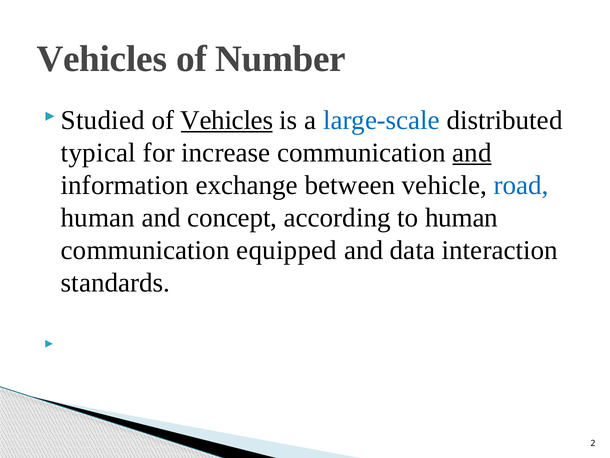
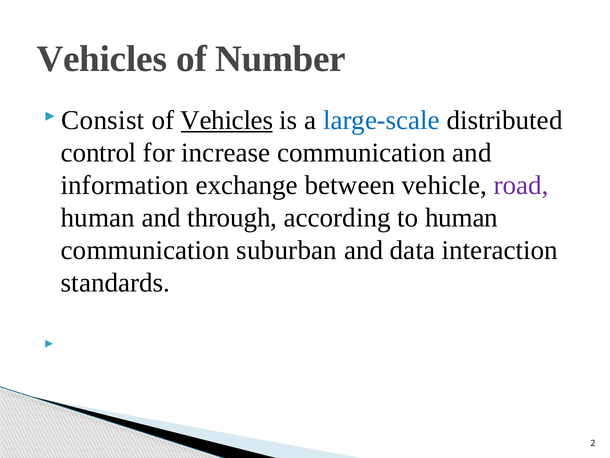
Studied: Studied -> Consist (103, 120)
typical: typical -> control (99, 153)
and underline: present -> none (472, 153)
road colour: blue -> purple (521, 185)
concept: concept -> through (232, 218)
equipped: equipped -> suburban (287, 250)
